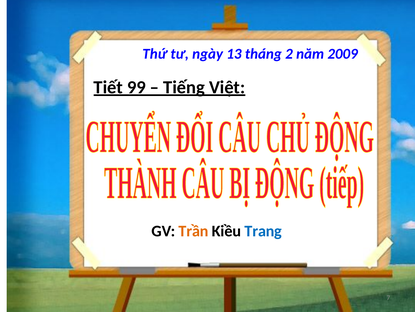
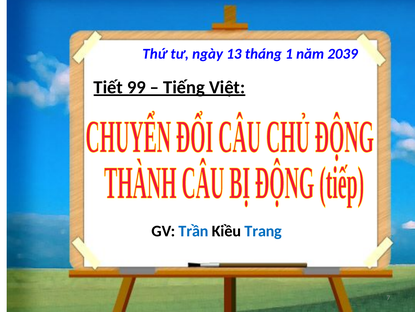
2: 2 -> 1 (289, 54)
2009: 2009 -> 2039 (343, 54)
Trần colour: orange -> blue (194, 231)
